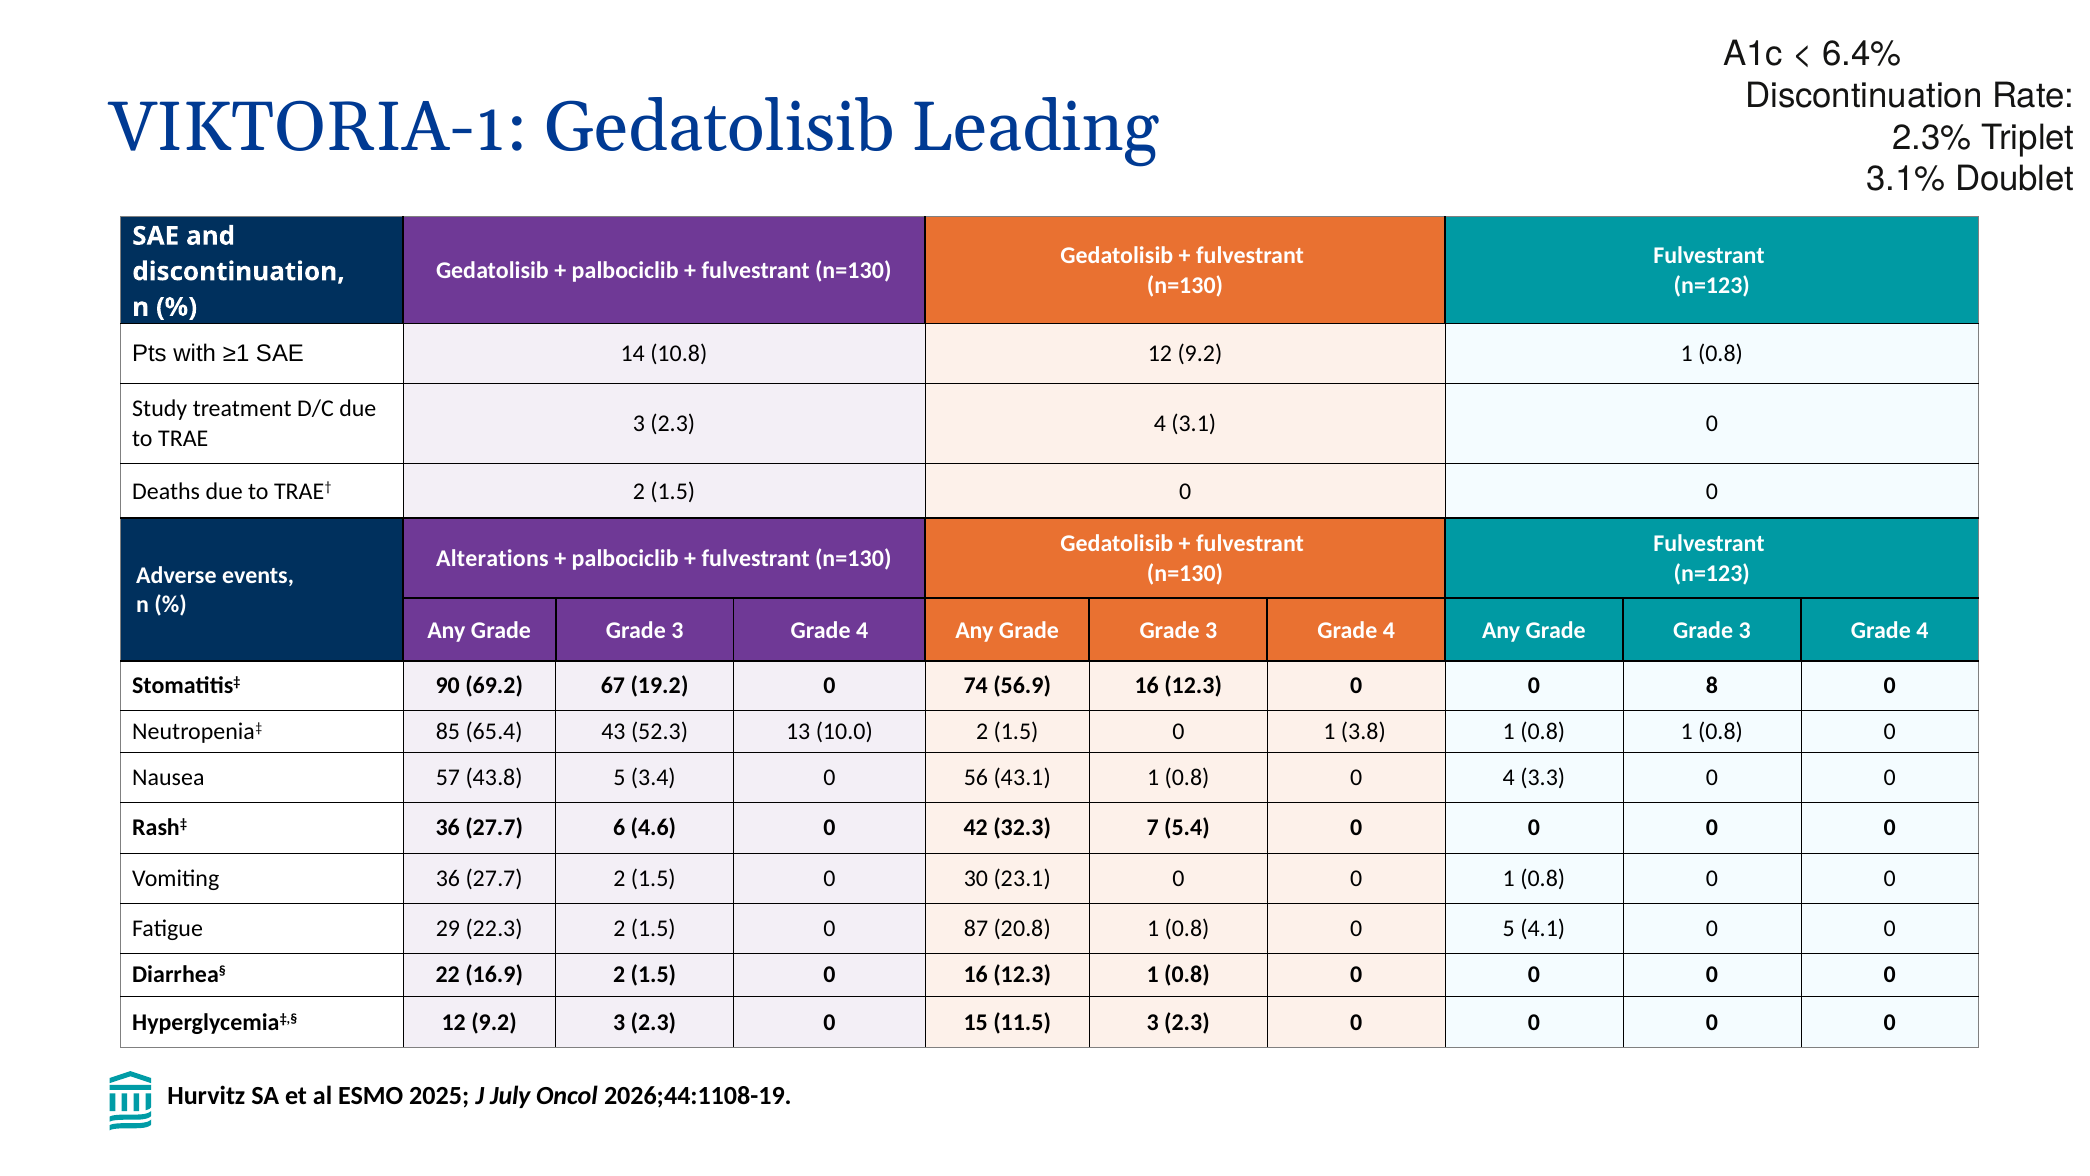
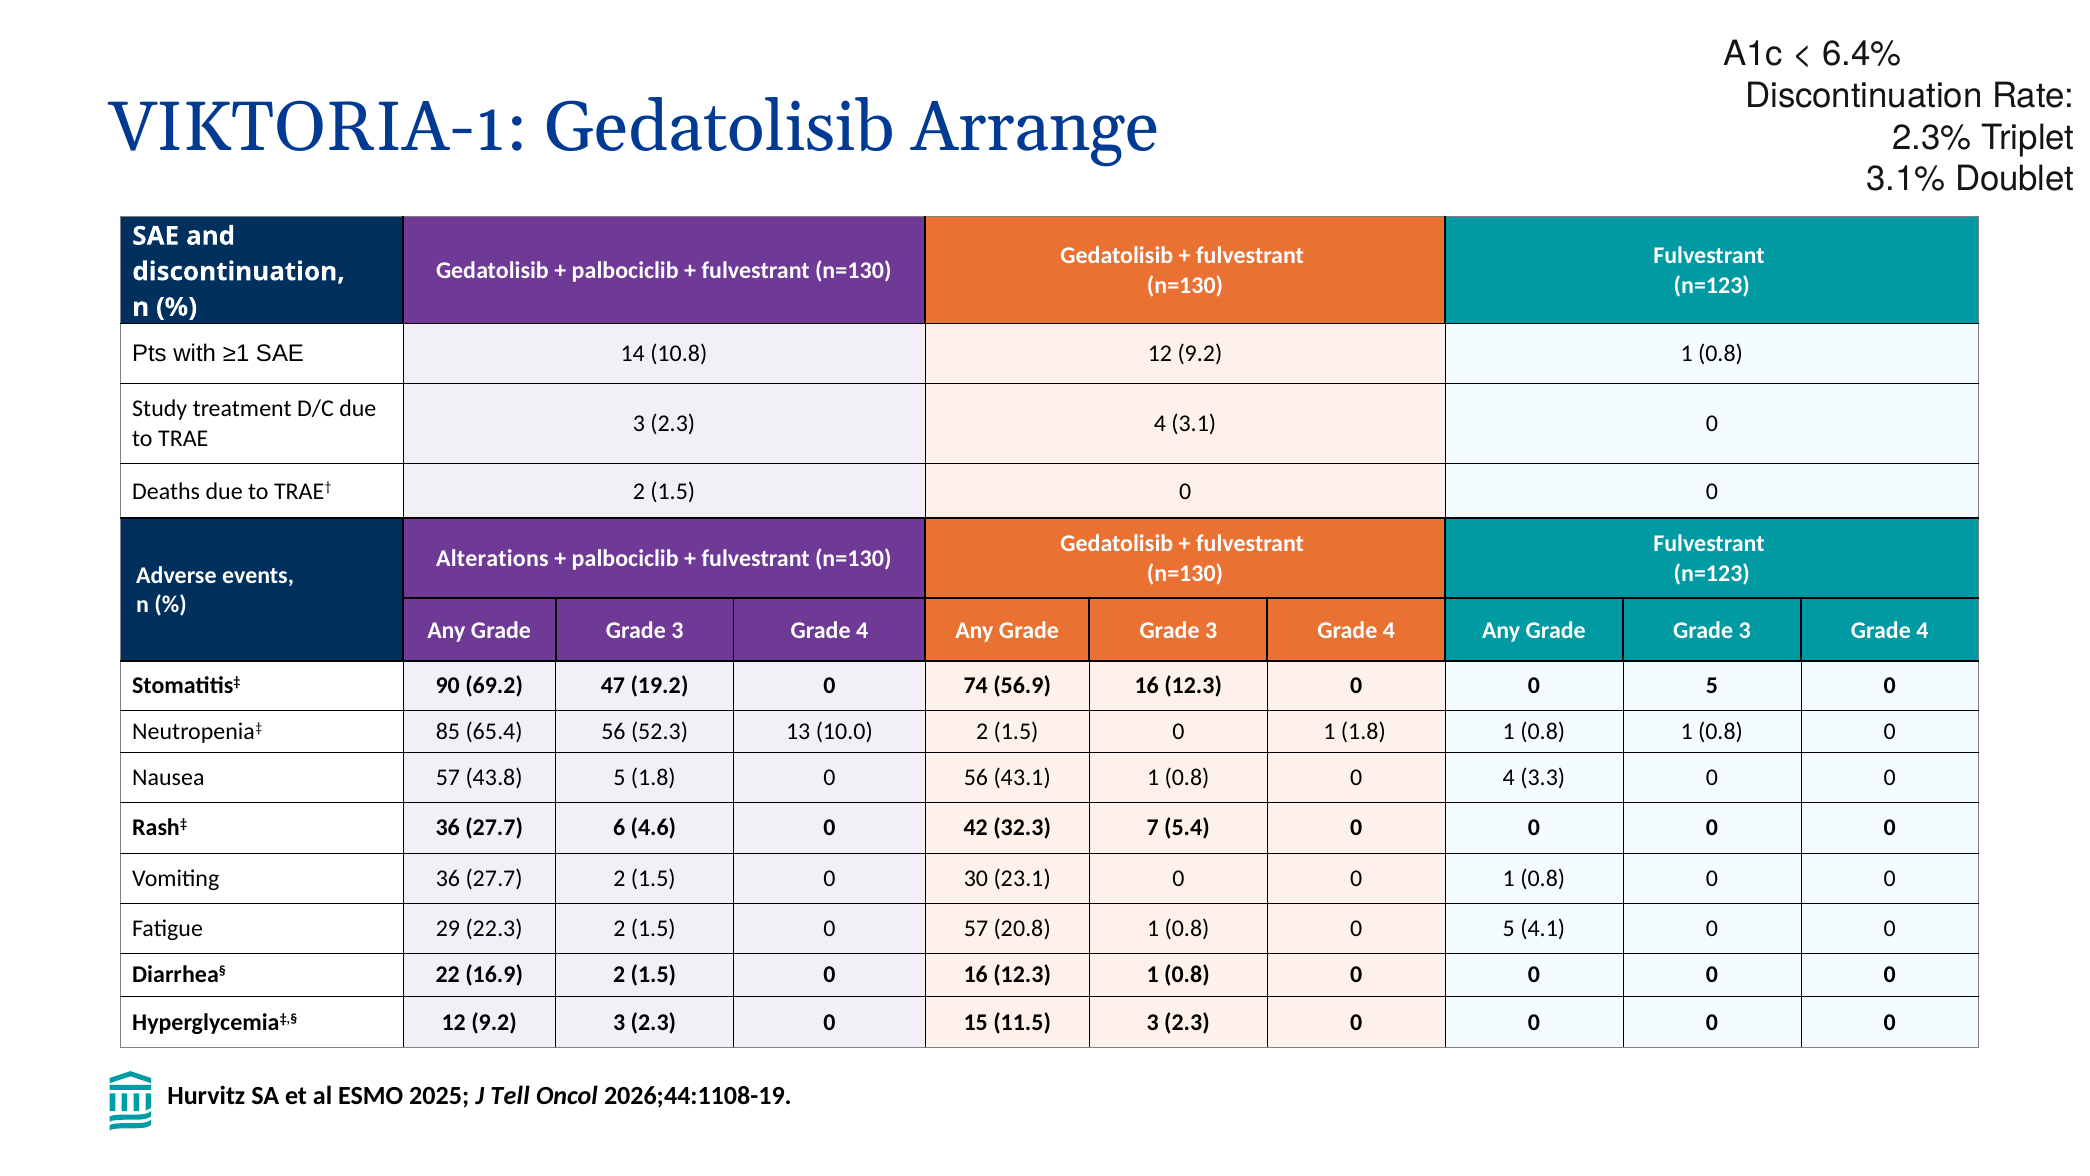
Leading: Leading -> Arrange (1035, 127)
67: 67 -> 47 (613, 686)
0 0 8: 8 -> 5 (1712, 686)
65.4 43: 43 -> 56 (613, 731)
1 3.8: 3.8 -> 1.8 (1363, 731)
5 3.4: 3.4 -> 1.8 (653, 778)
0 87: 87 -> 57 (976, 928)
July: July -> Tell (510, 1096)
